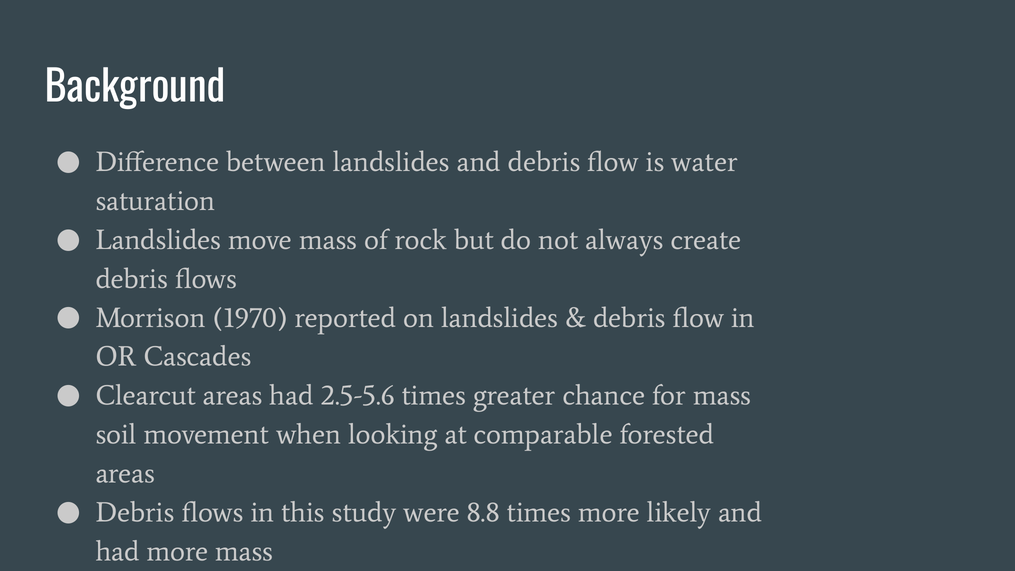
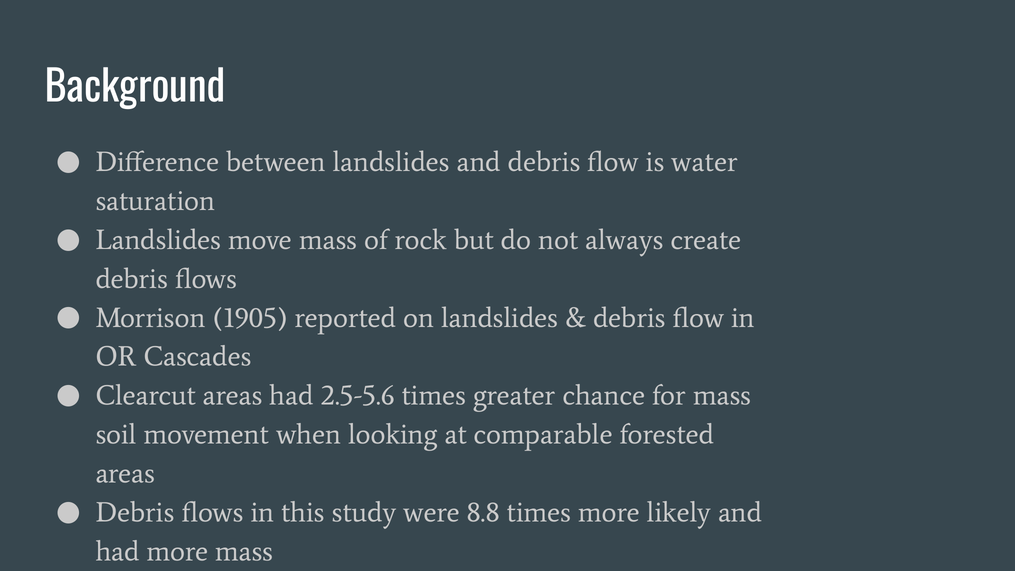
1970: 1970 -> 1905 (250, 318)
